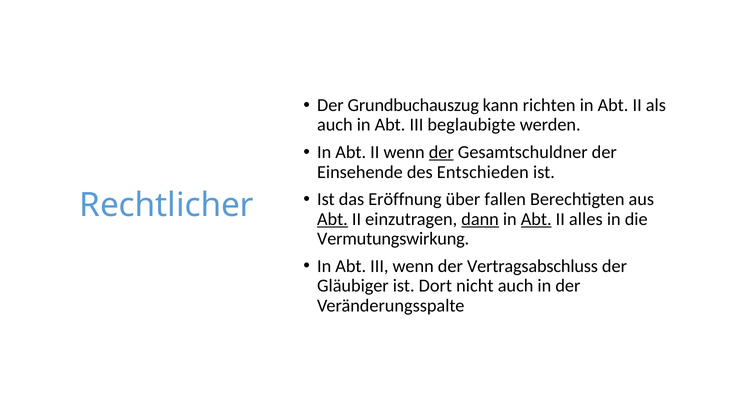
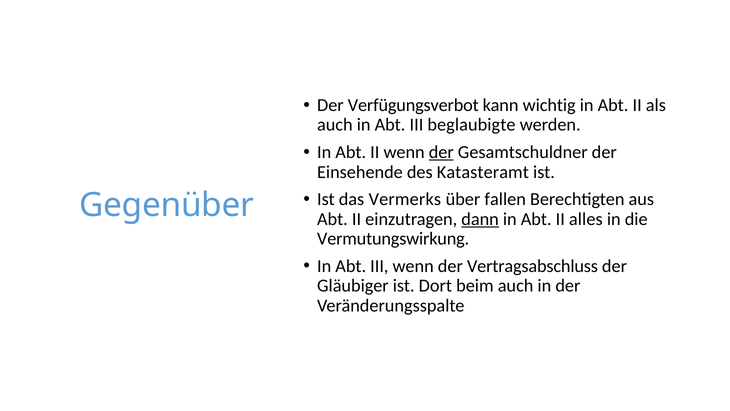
Grundbuchauszug: Grundbuchauszug -> Verfügungsverbot (413, 105)
richten: richten -> wichtig (549, 105)
Entschieden: Entschieden -> Katasteramt (483, 172)
Eröffnung: Eröffnung -> Vermerks (405, 199)
Rechtlicher: Rechtlicher -> Gegenüber (167, 205)
Abt underline: present -> none (332, 219)
Abt underline: present -> none (536, 219)
nicht: nicht -> beim (475, 286)
